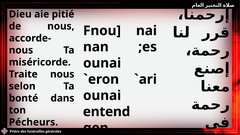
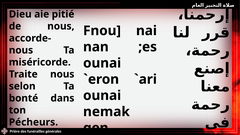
entend: entend -> nemak (106, 112)
